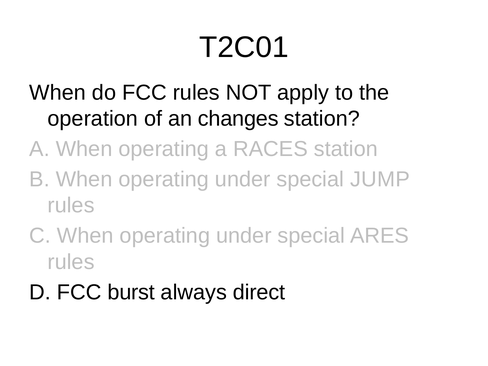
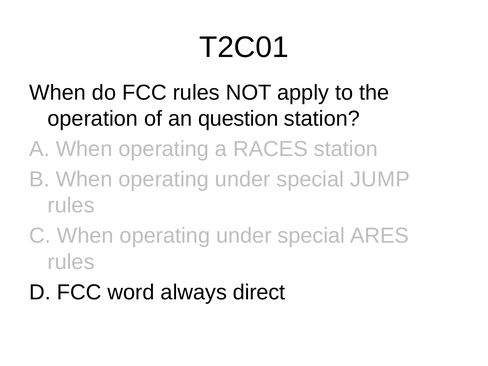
changes: changes -> question (238, 119)
burst: burst -> word (131, 292)
